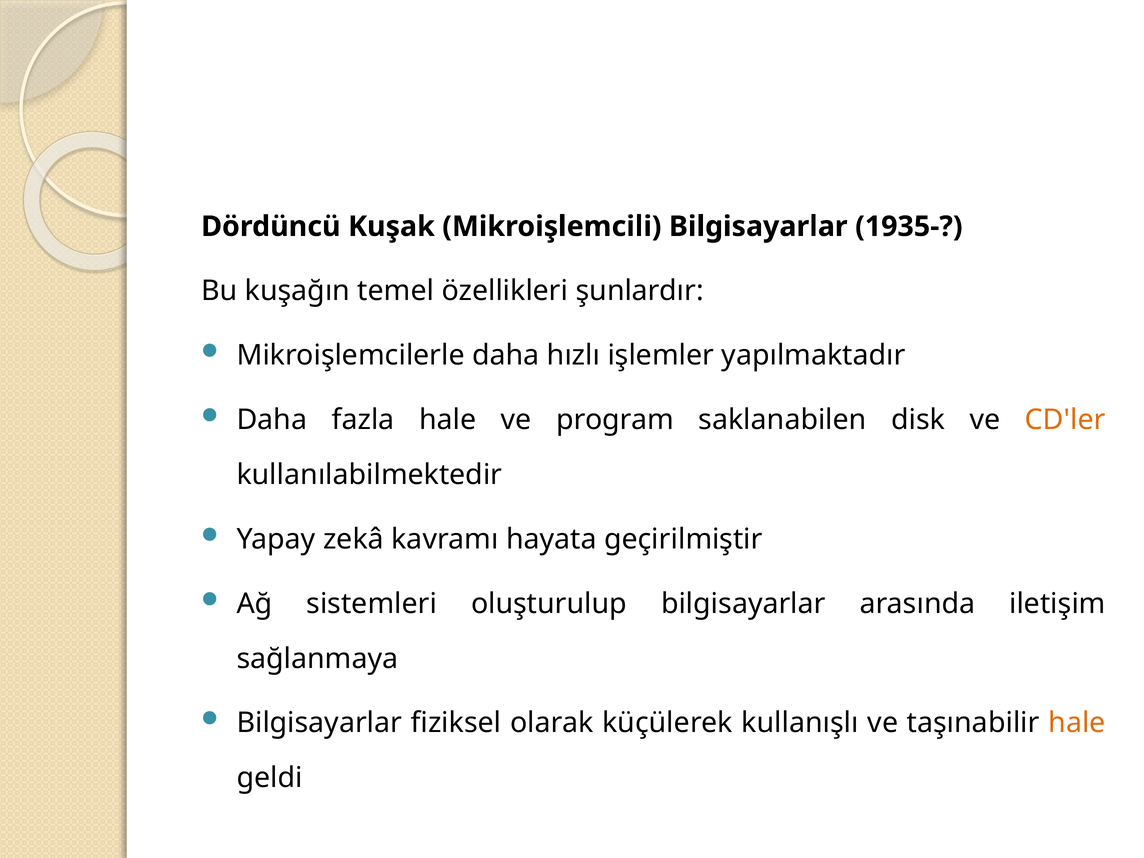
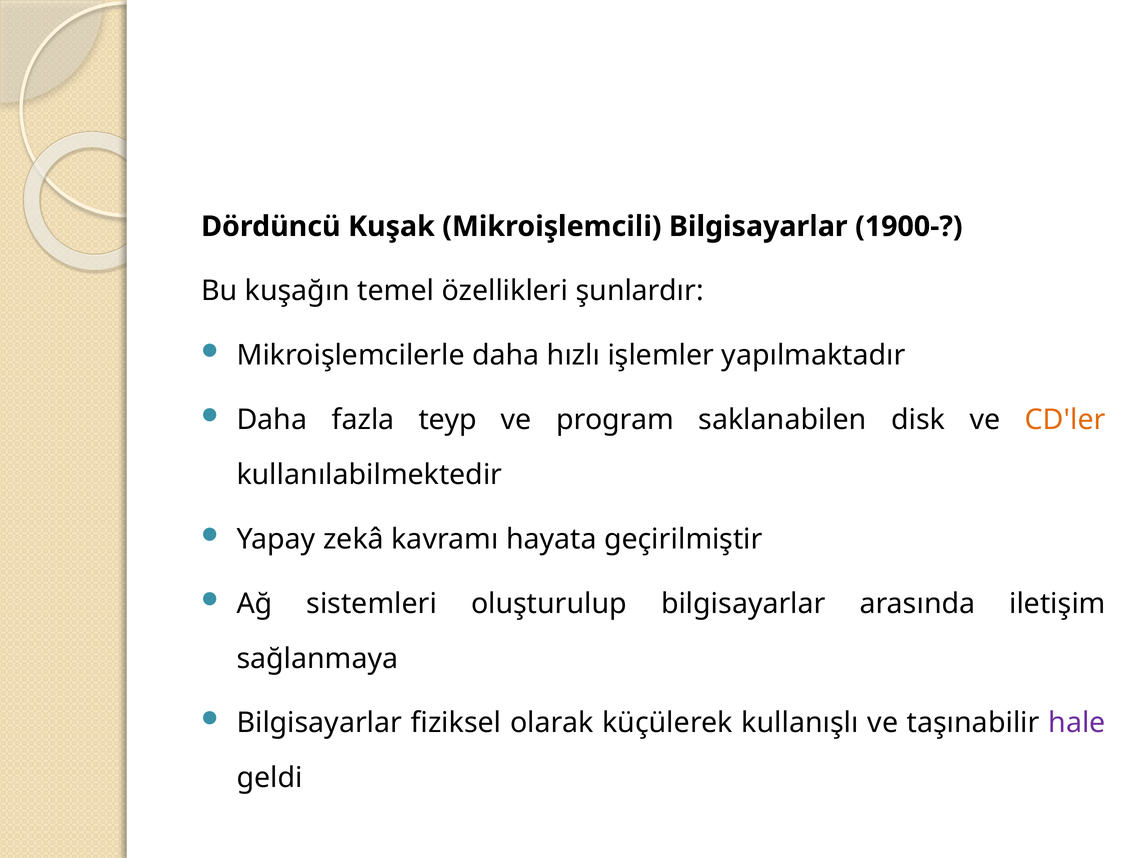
1935-: 1935- -> 1900- (909, 227)
fazla hale: hale -> teyp (448, 420)
hale colour: orange -> purple (1077, 723)
